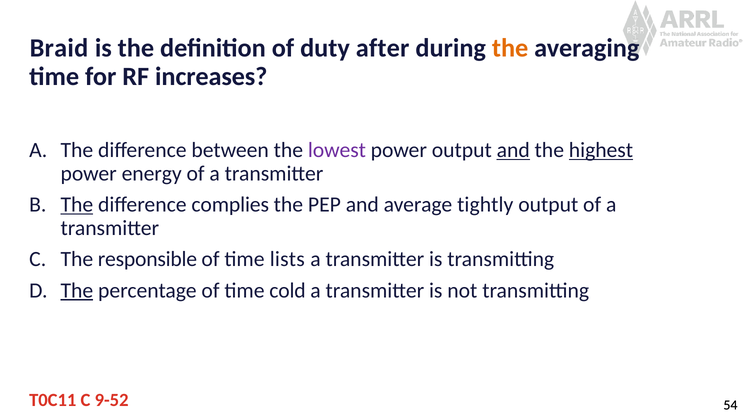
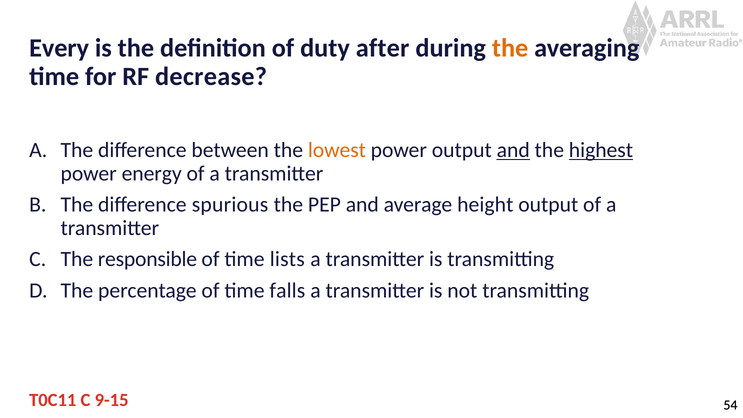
Braid: Braid -> Every (59, 48)
increases: increases -> decrease (211, 77)
lowest colour: purple -> orange (337, 150)
The underline: present -> none (77, 205)
complies: complies -> spurious (230, 205)
tightly: tightly -> height (485, 205)
The underline: present -> none (77, 290)
cold: cold -> falls (287, 290)
9-52: 9-52 -> 9-15 (112, 400)
